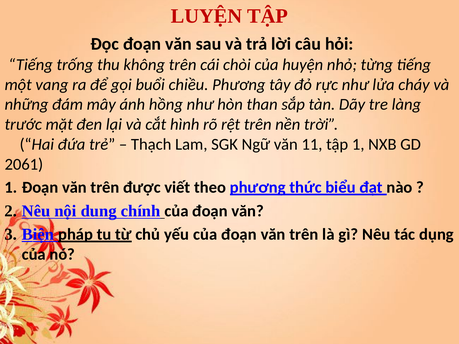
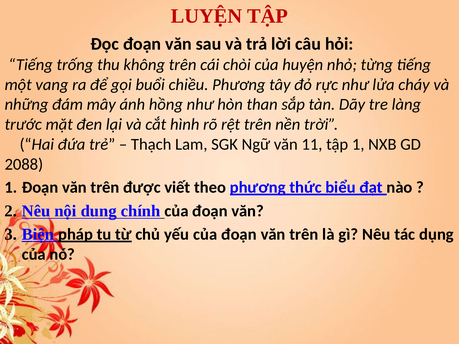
2061: 2061 -> 2088 (24, 164)
